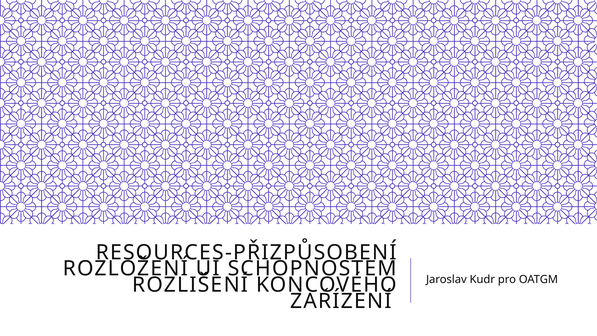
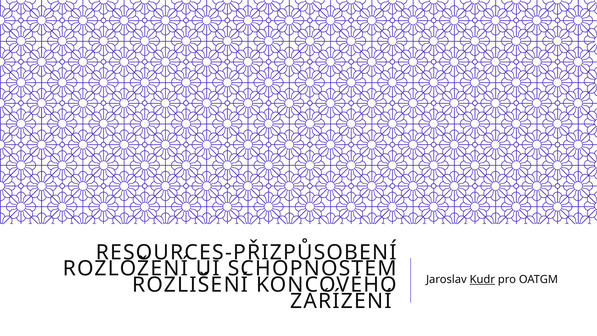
Kudr underline: none -> present (482, 279)
